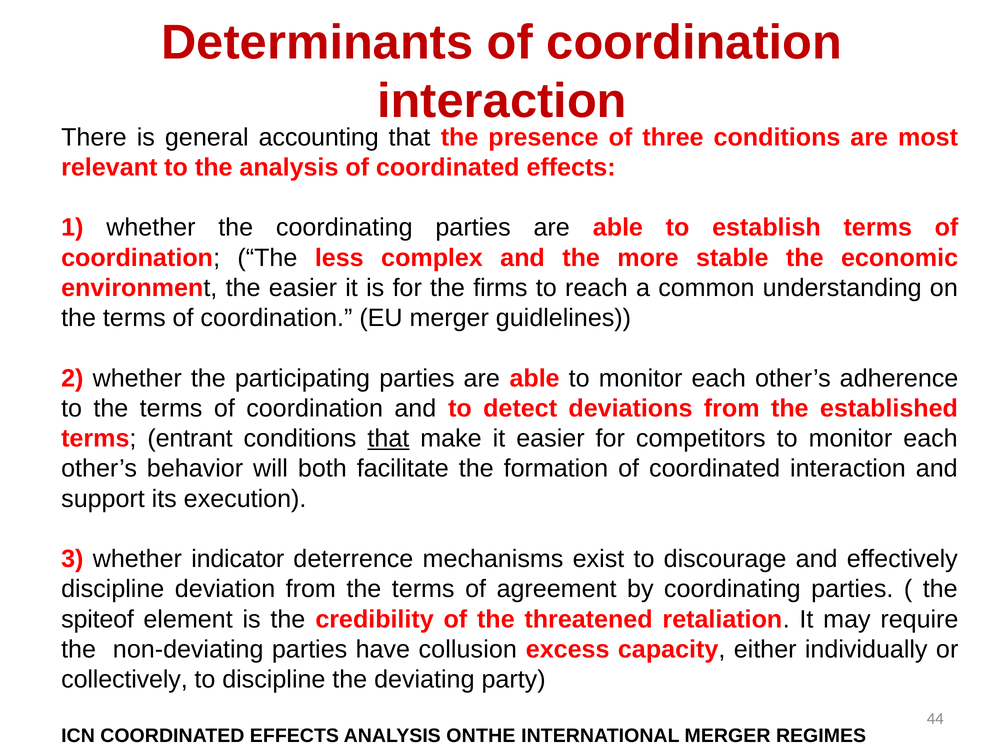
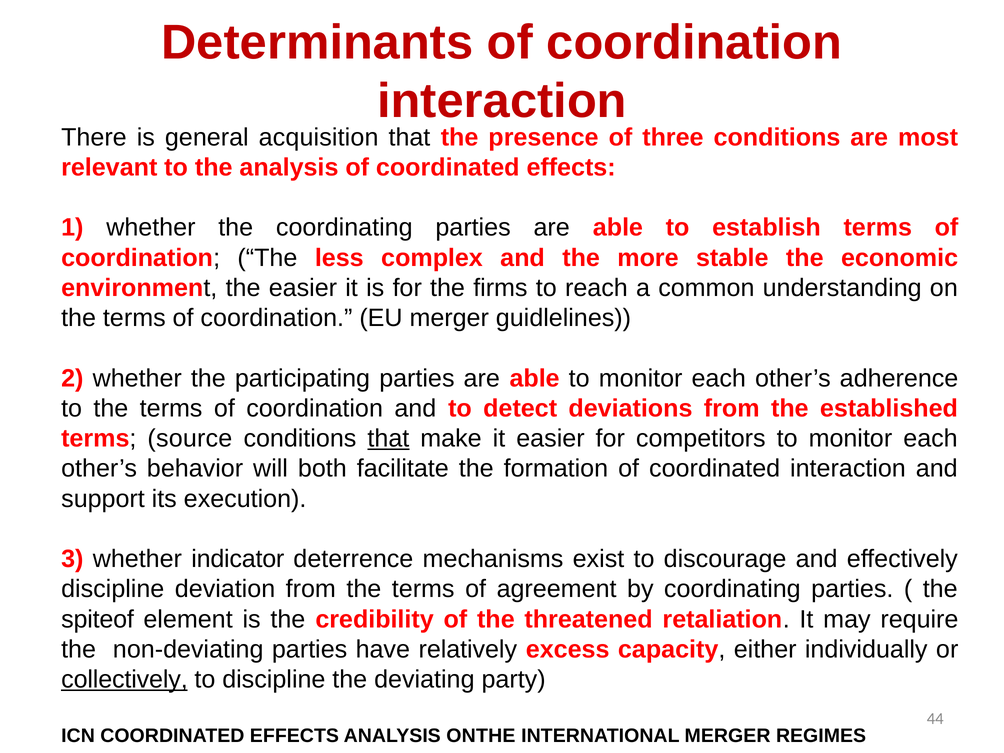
accounting: accounting -> acquisition (319, 137)
entrant: entrant -> source (190, 439)
collusion: collusion -> relatively (468, 649)
collectively underline: none -> present (124, 679)
